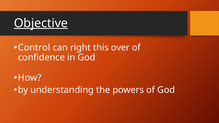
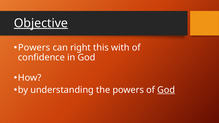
Control: Control -> Powers (34, 48)
over: over -> with (120, 48)
God underline: none -> present (166, 90)
